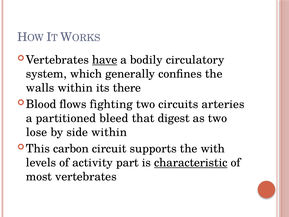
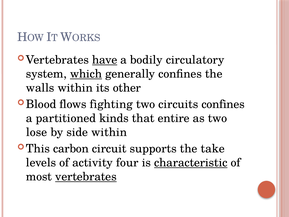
which underline: none -> present (86, 74)
there: there -> other (127, 88)
circuits arteries: arteries -> confines (223, 104)
bleed: bleed -> kinds (114, 118)
digest: digest -> entire (174, 118)
with: with -> take (213, 149)
part: part -> four (127, 163)
vertebrates underline: none -> present (86, 176)
